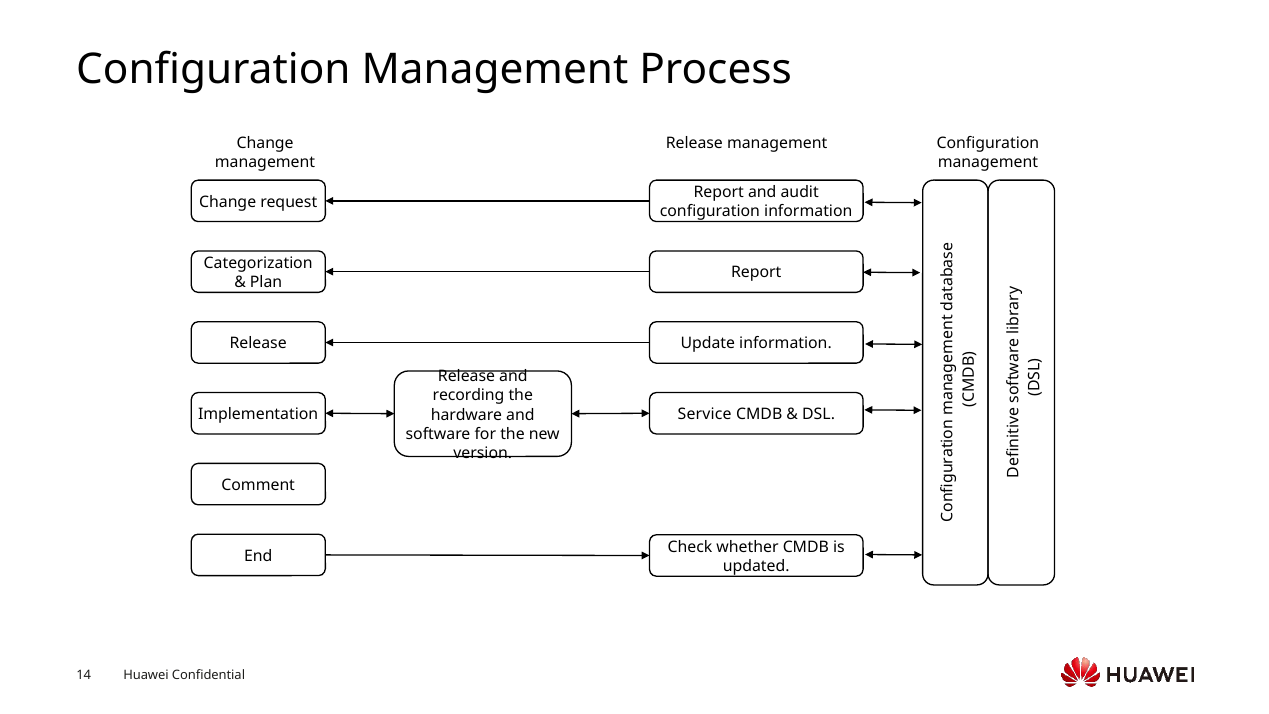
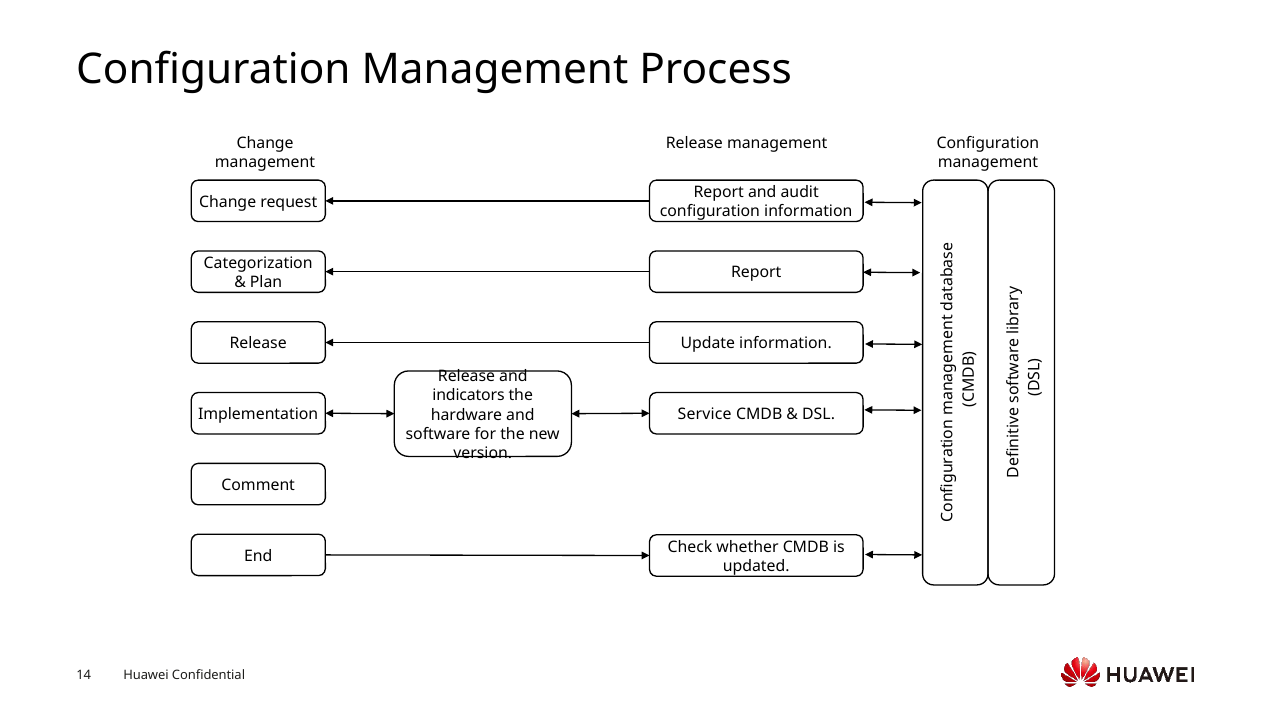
recording: recording -> indicators (469, 396)
